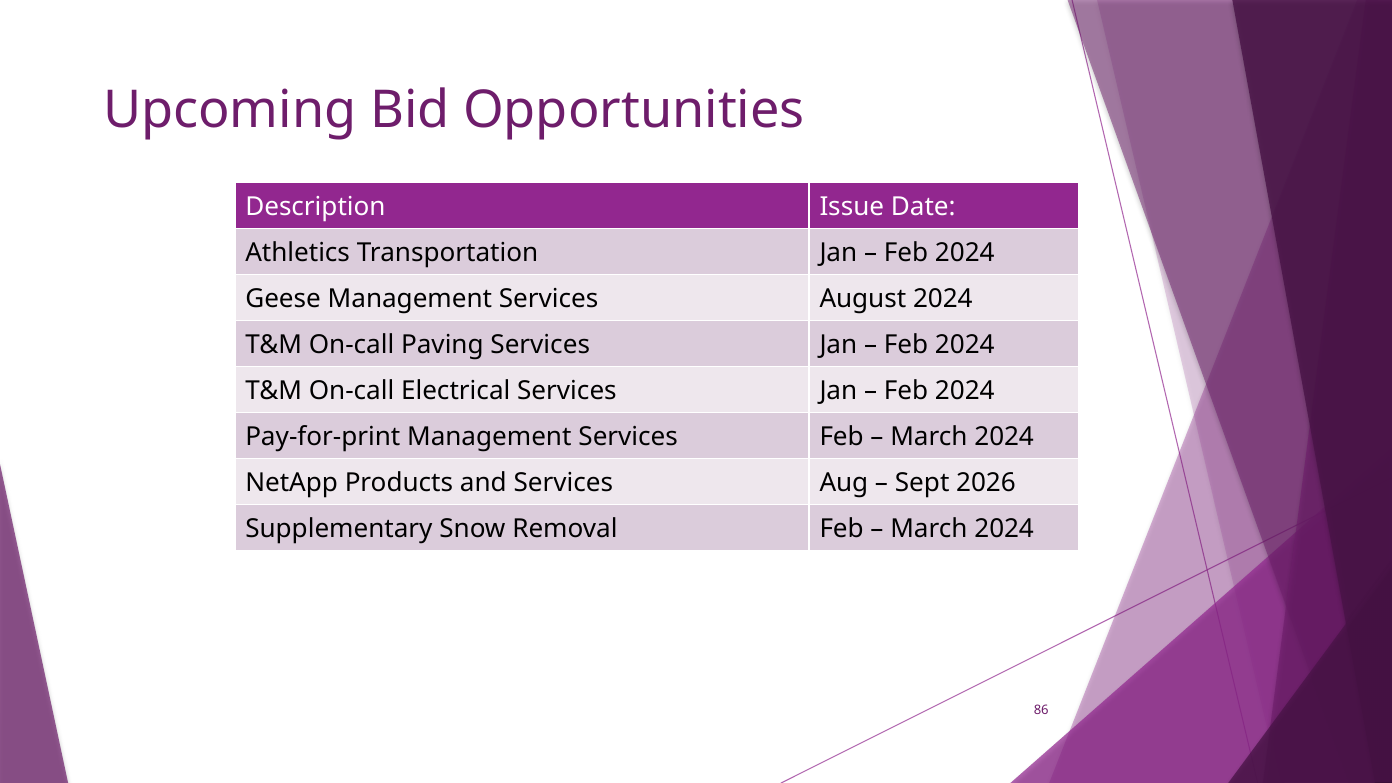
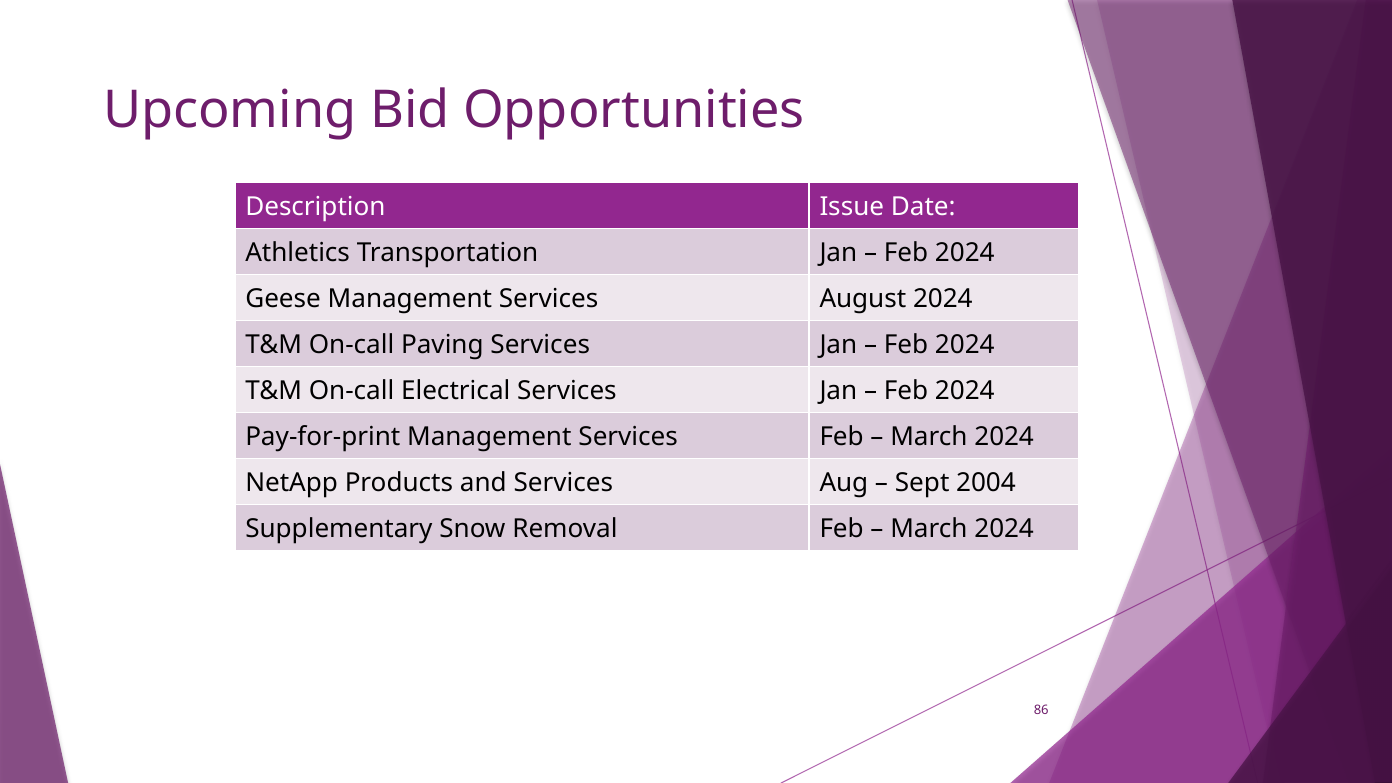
2026: 2026 -> 2004 (986, 483)
